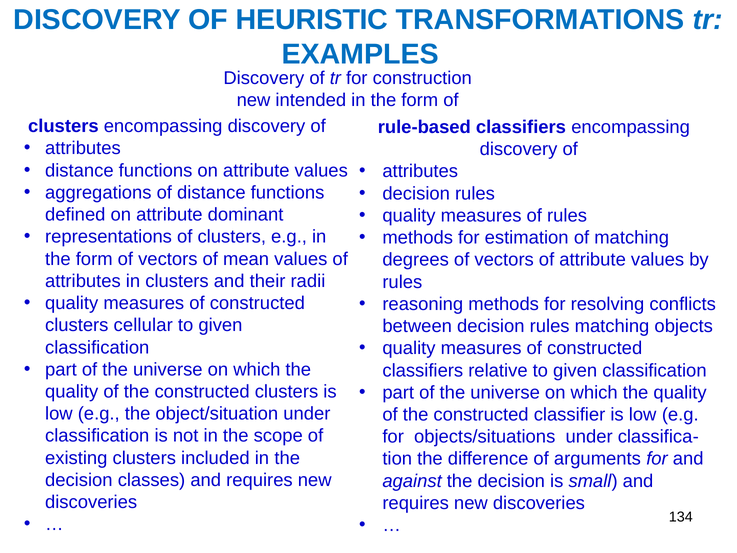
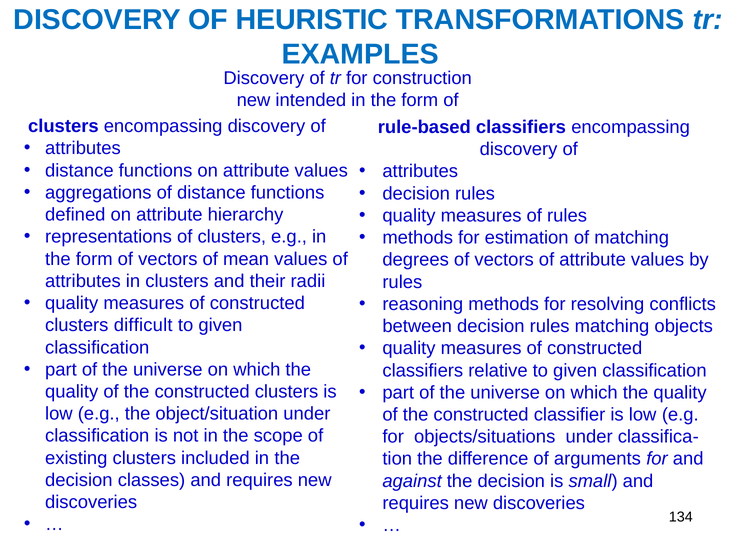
dominant: dominant -> hierarchy (246, 215)
cellular: cellular -> difficult (143, 325)
